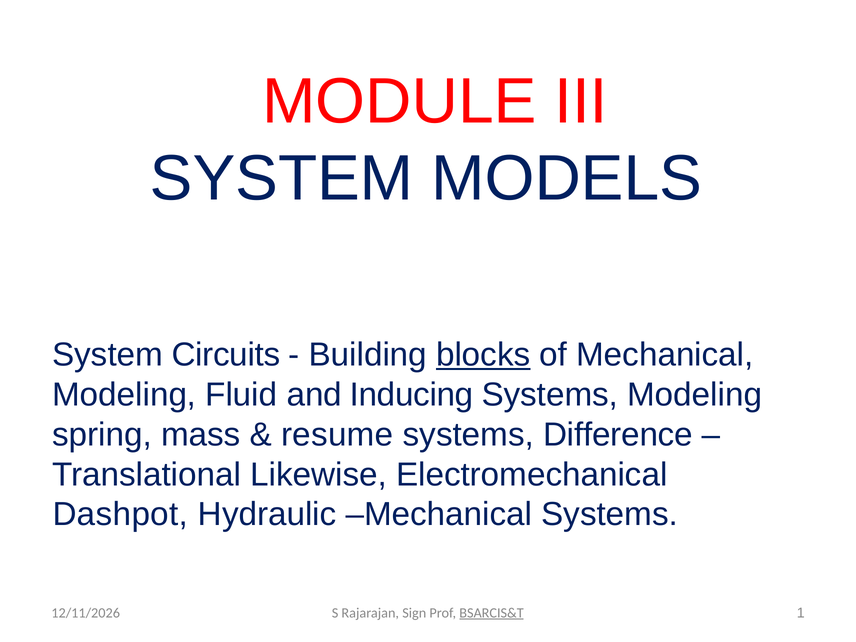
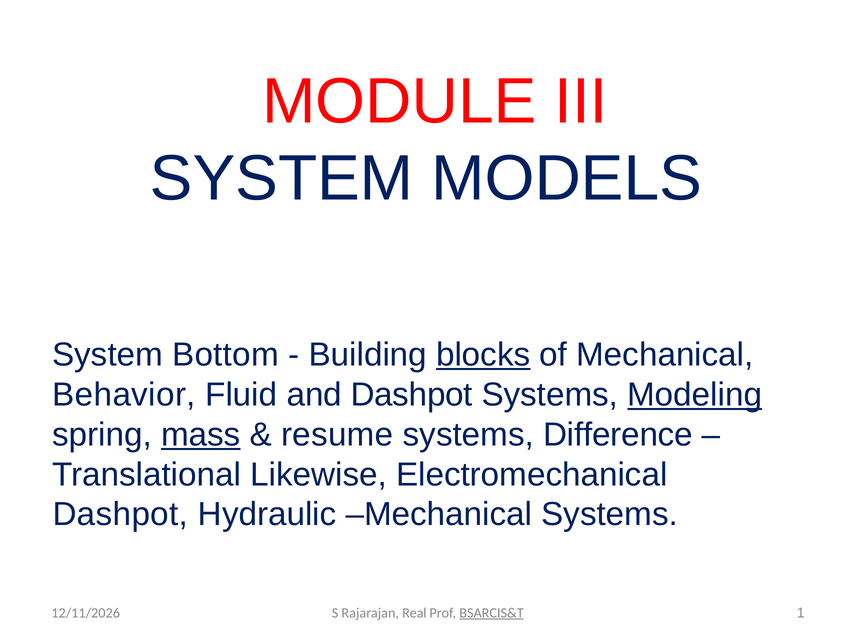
Circuits: Circuits -> Bottom (226, 355)
Modeling: Modeling -> Behavior (124, 395)
and Inducing: Inducing -> Dashpot (412, 395)
Modeling underline: none -> present (695, 395)
mass underline: none -> present (201, 435)
Sign: Sign -> Real (414, 613)
